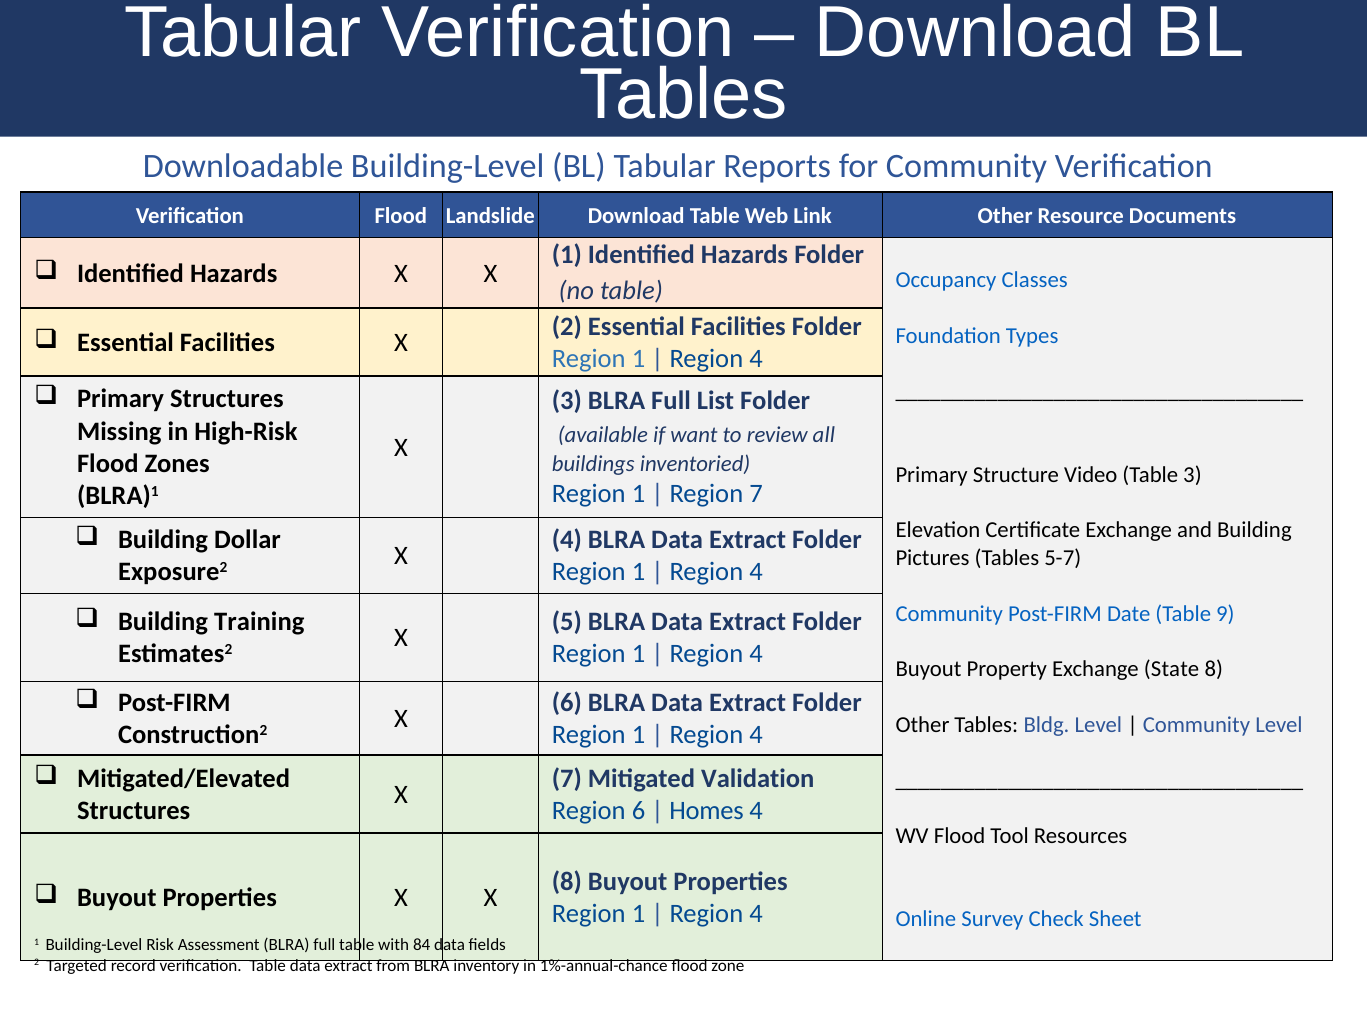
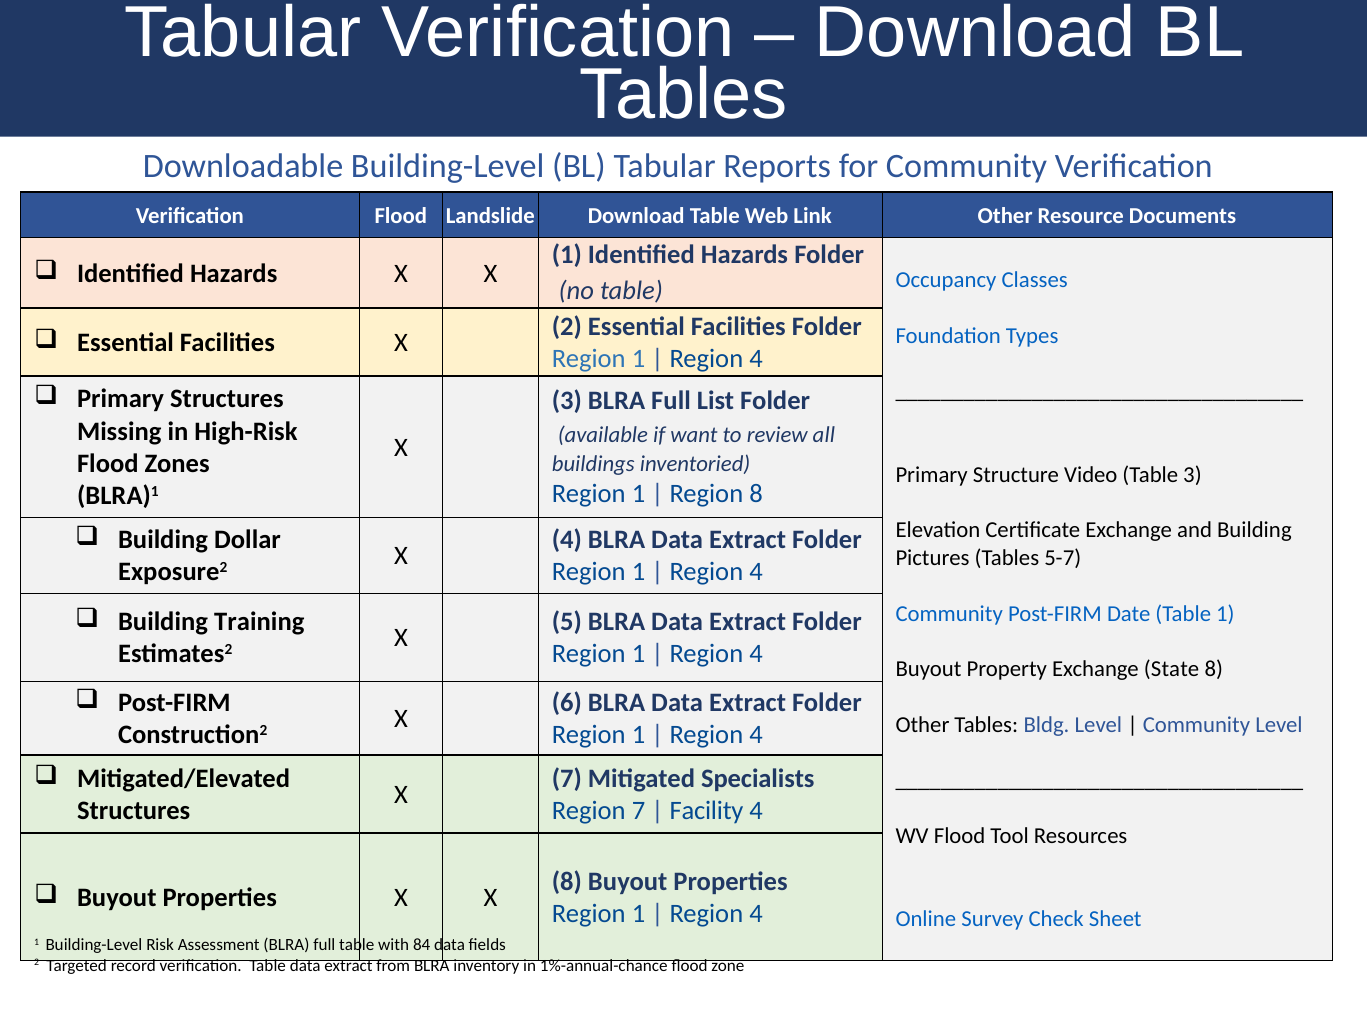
Region 7: 7 -> 8 (756, 494)
Table 9: 9 -> 1 (1225, 614)
Validation: Validation -> Specialists (758, 779)
Region 6: 6 -> 7 (638, 811)
Homes: Homes -> Facility (706, 811)
